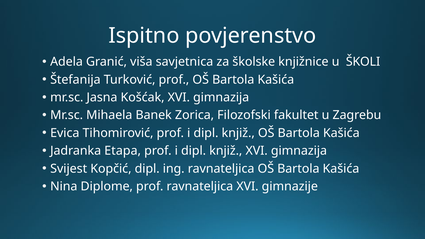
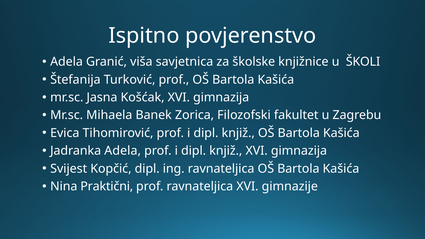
Jadranka Etapa: Etapa -> Adela (123, 151)
Diplome: Diplome -> Praktični (107, 187)
